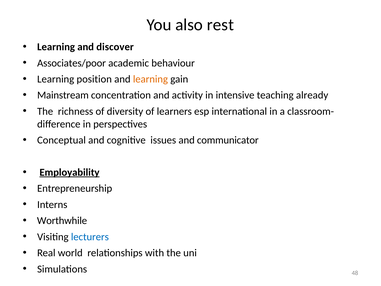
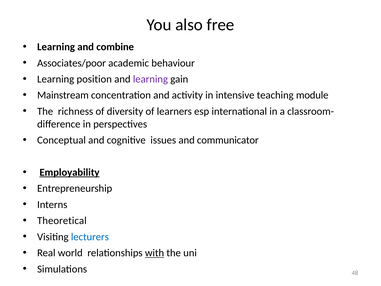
rest: rest -> free (220, 25)
discover: discover -> combine (115, 47)
learning colour: orange -> purple (150, 79)
already: already -> module (312, 95)
Worthwhile: Worthwhile -> Theoretical (62, 221)
with underline: none -> present (155, 253)
